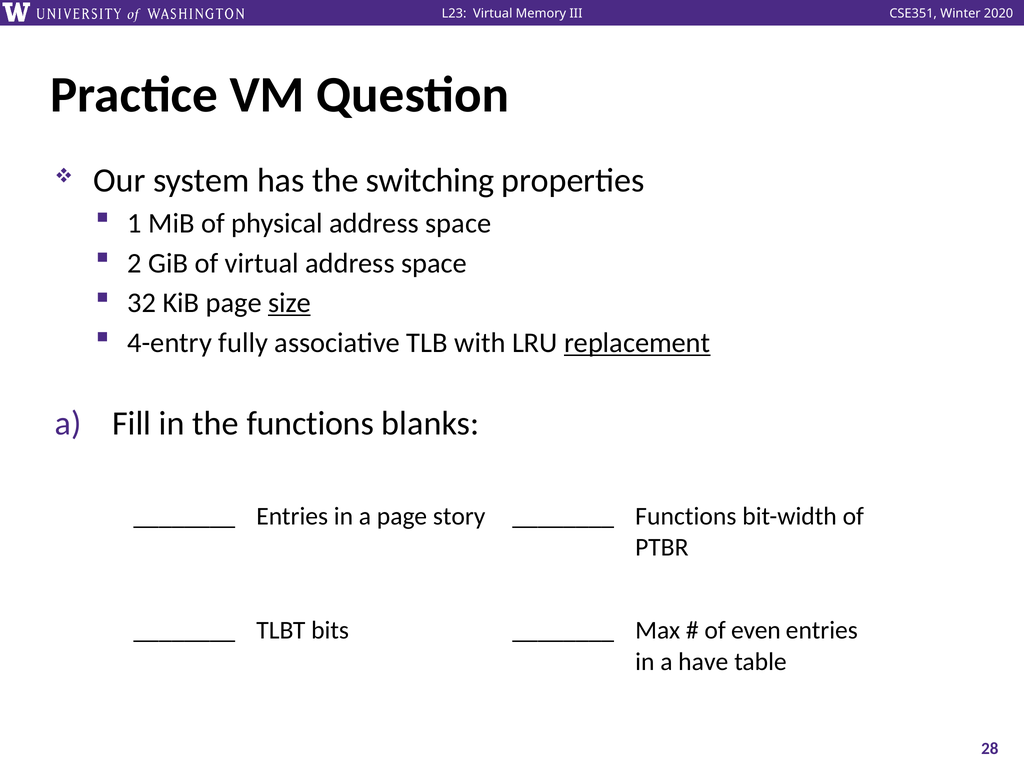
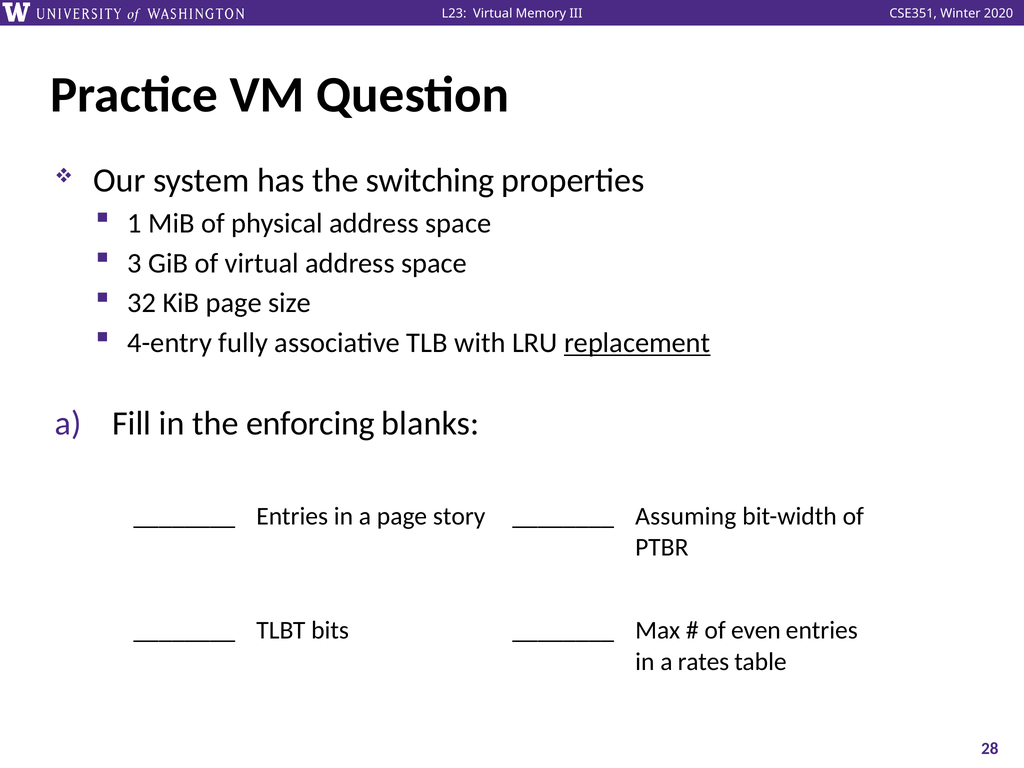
2: 2 -> 3 (135, 263)
size underline: present -> none (290, 303)
the functions: functions -> enforcing (310, 423)
Functions: Functions -> Assuming (686, 516)
have: have -> rates (703, 662)
